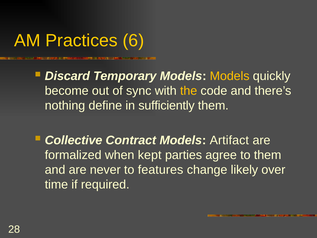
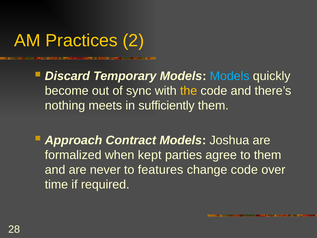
6: 6 -> 2 (133, 41)
Models colour: yellow -> light blue (230, 76)
define: define -> meets (105, 105)
Collective: Collective -> Approach (73, 140)
Artifact: Artifact -> Joshua (229, 140)
change likely: likely -> code (244, 170)
